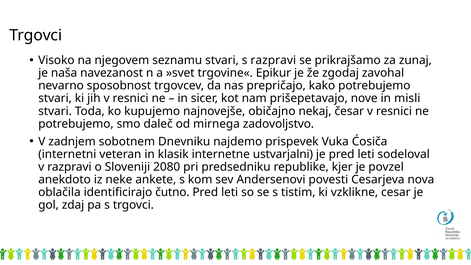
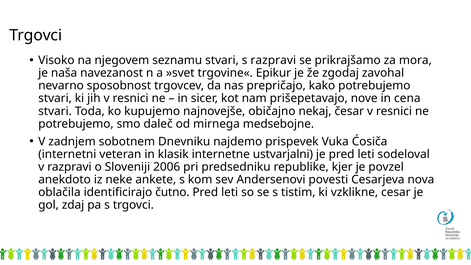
zunaj: zunaj -> mora (415, 60)
misli: misli -> cena (407, 98)
zadovoljstvo: zadovoljstvo -> medsebojne (278, 124)
2080: 2080 -> 2006 (167, 167)
